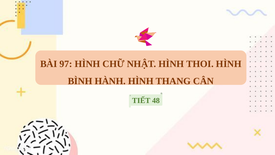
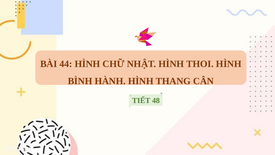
97: 97 -> 44 (66, 64)
